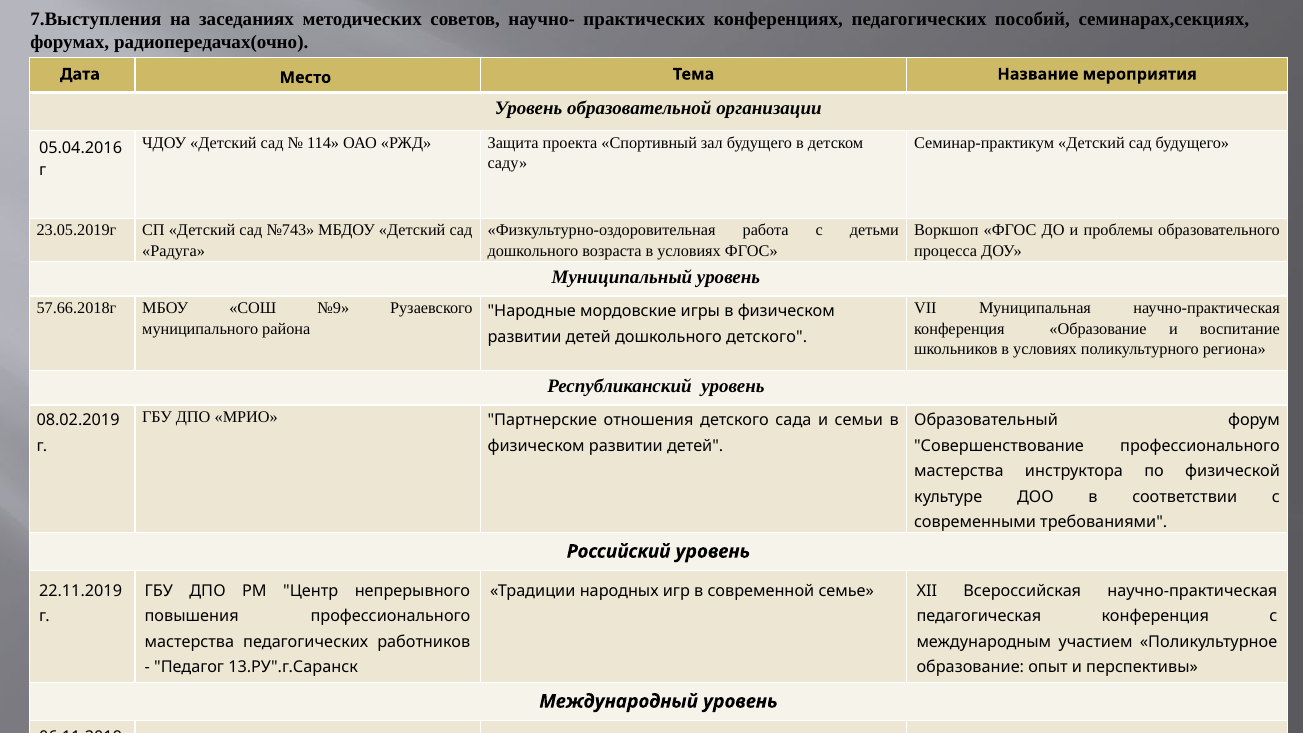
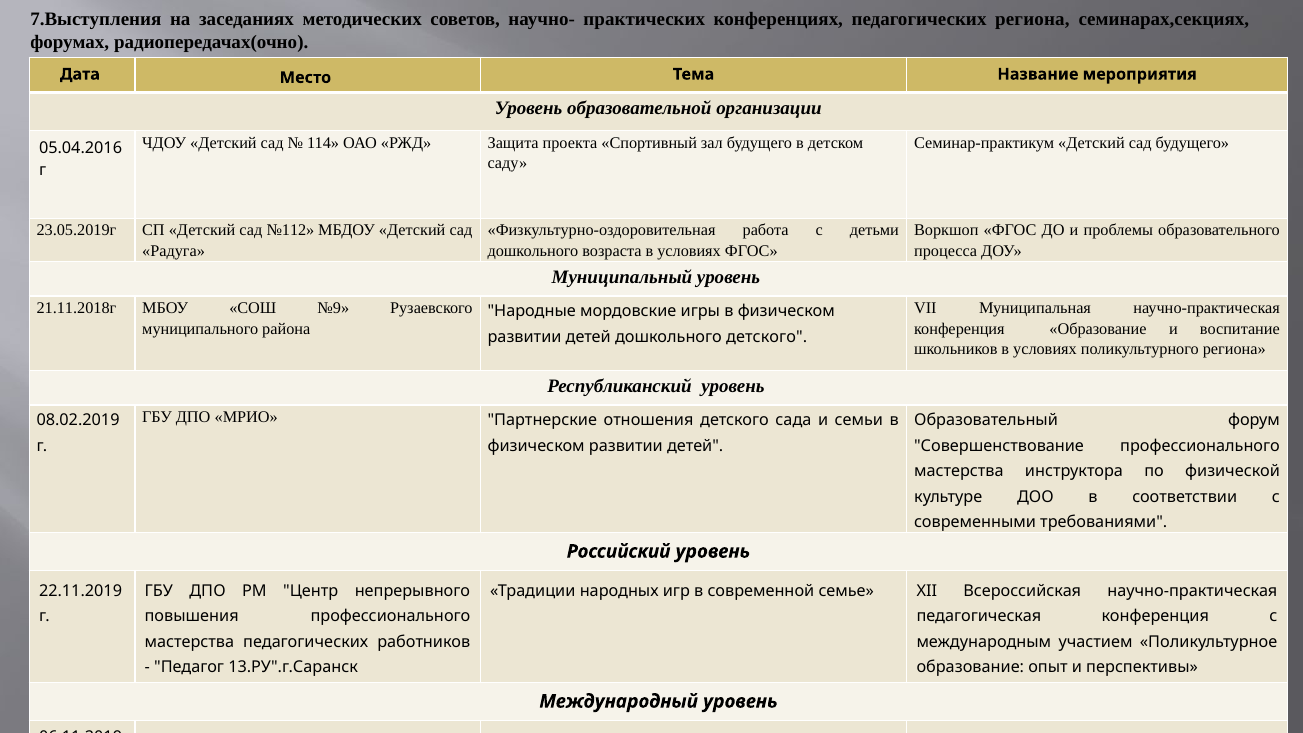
педагогических пособий: пособий -> региона (1032, 19)
№743: №743 -> №112 (290, 230)
57.66.2018г: 57.66.2018г -> 21.11.2018г (76, 308)
